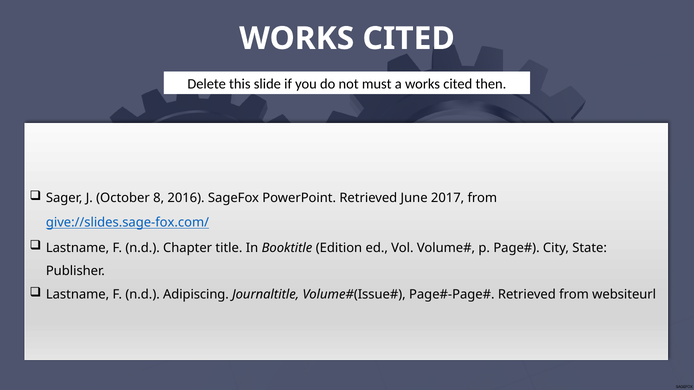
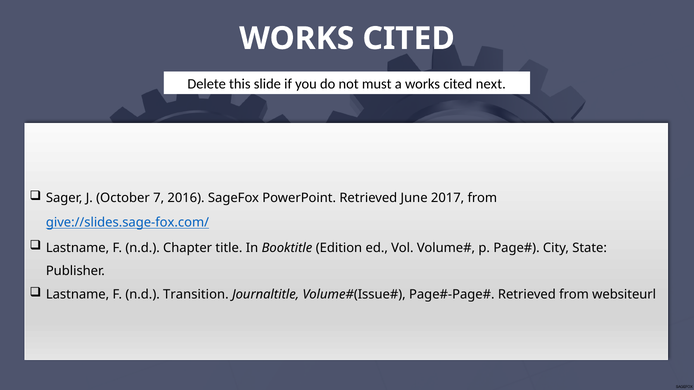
then: then -> next (491, 84)
8: 8 -> 7 (159, 198)
Adipiscing: Adipiscing -> Transition (196, 295)
